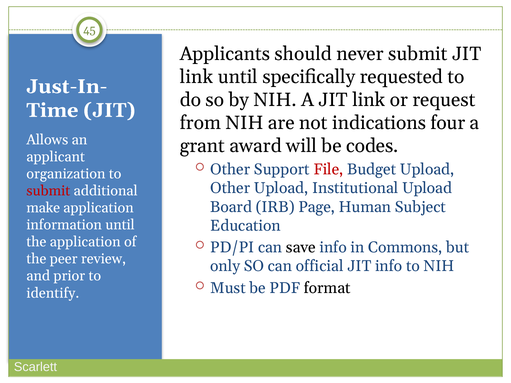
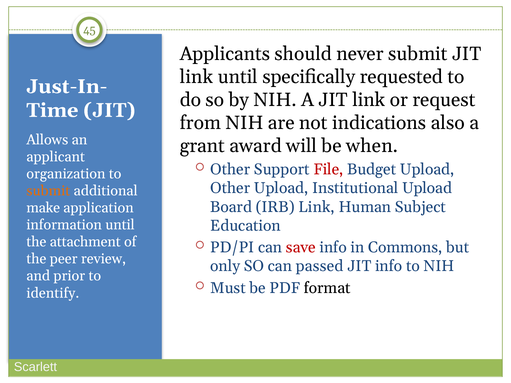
four: four -> also (448, 123)
codes: codes -> when (372, 146)
submit colour: red -> orange (48, 191)
IRB Page: Page -> Link (317, 207)
the application: application -> attachment (85, 242)
save colour: black -> red (301, 248)
official: official -> passed (320, 266)
